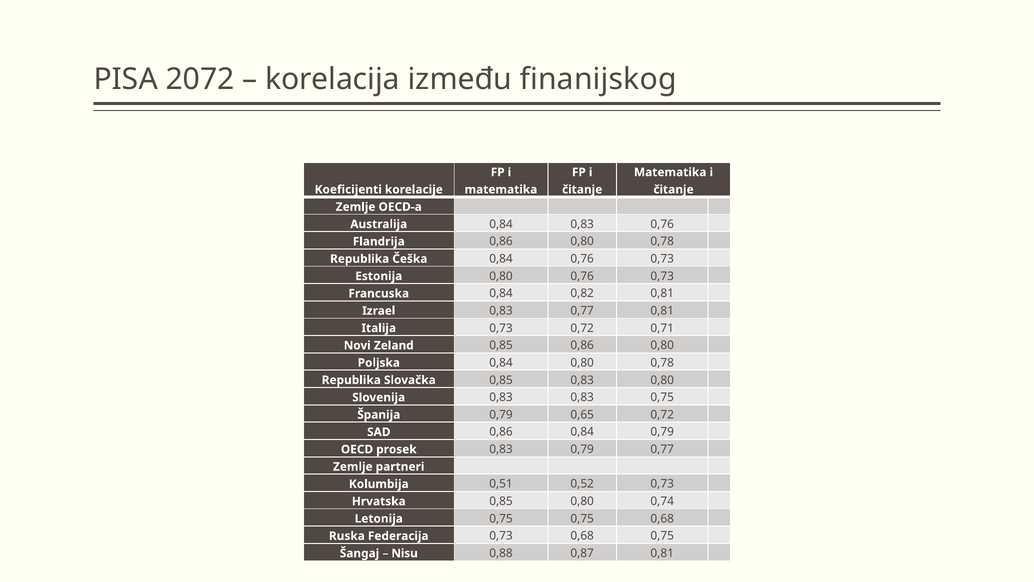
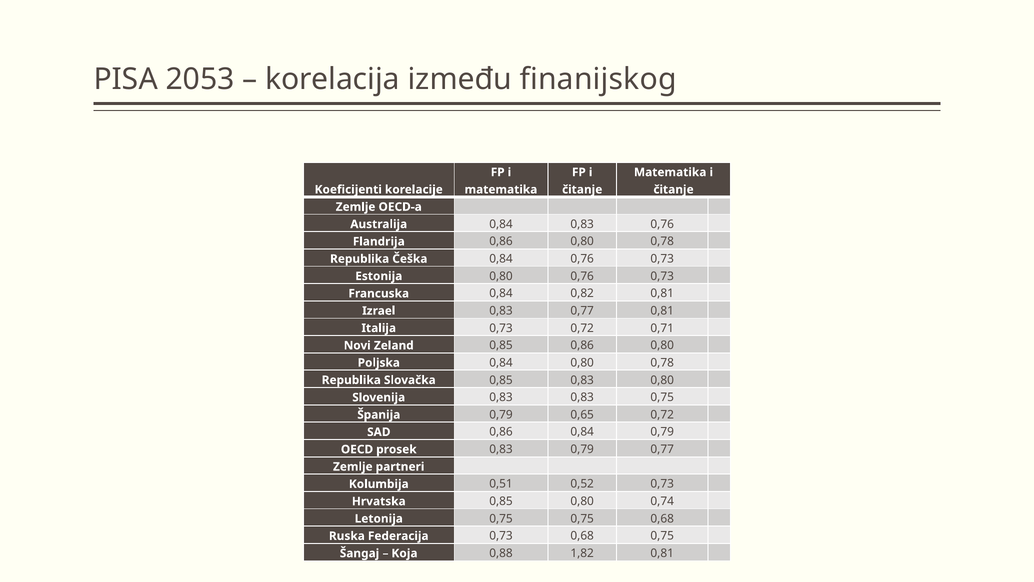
2072: 2072 -> 2053 (200, 79)
Nisu: Nisu -> Koja (404, 553)
0,87: 0,87 -> 1,82 (582, 553)
